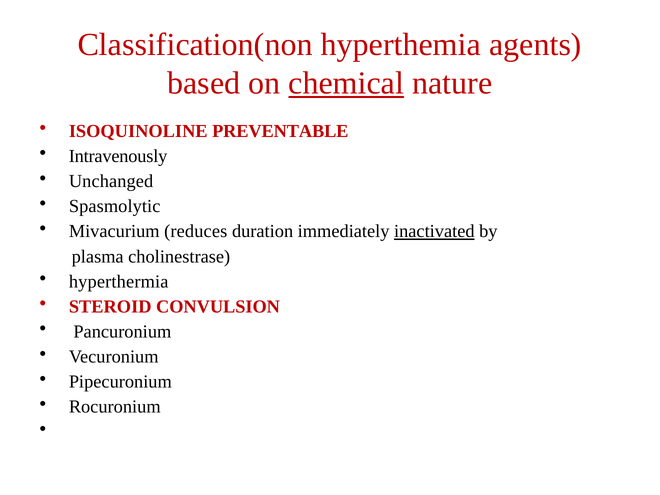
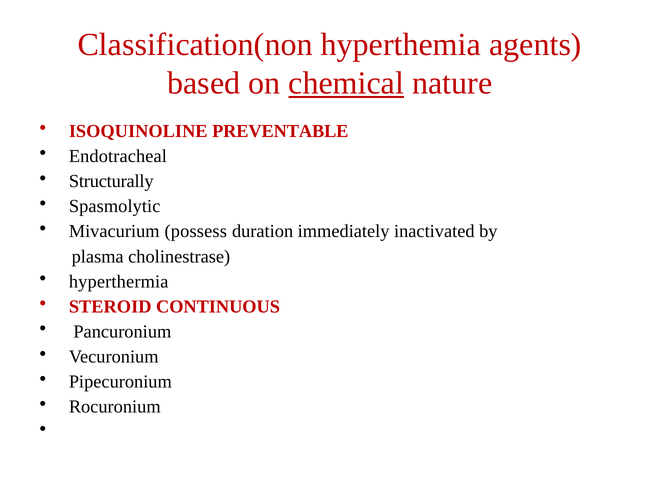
Intravenously: Intravenously -> Endotracheal (118, 156)
Unchanged: Unchanged -> Structurally (111, 181)
reduces: reduces -> possess (196, 231)
inactivated underline: present -> none (434, 231)
CONVULSION: CONVULSION -> CONTINUOUS (218, 307)
